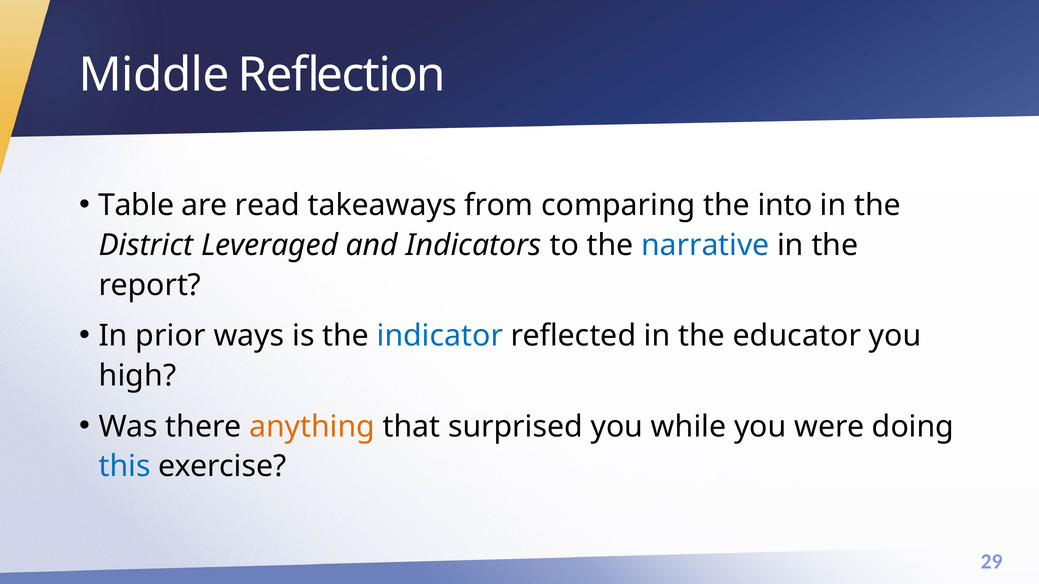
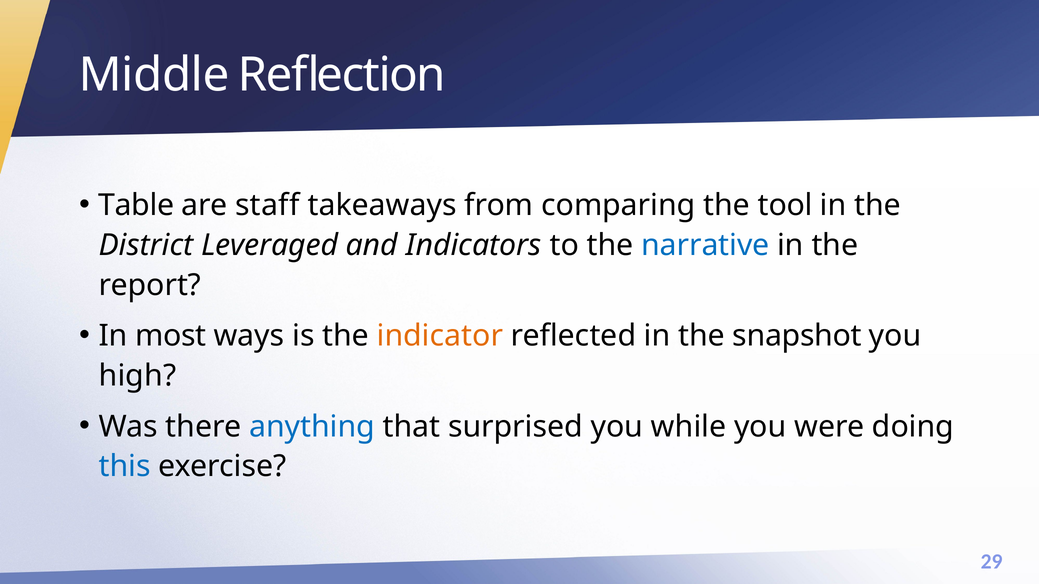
read: read -> staff (267, 206)
into: into -> tool (785, 206)
prior: prior -> most (171, 336)
indicator colour: blue -> orange (440, 336)
educator: educator -> snapshot (797, 336)
anything colour: orange -> blue (312, 427)
